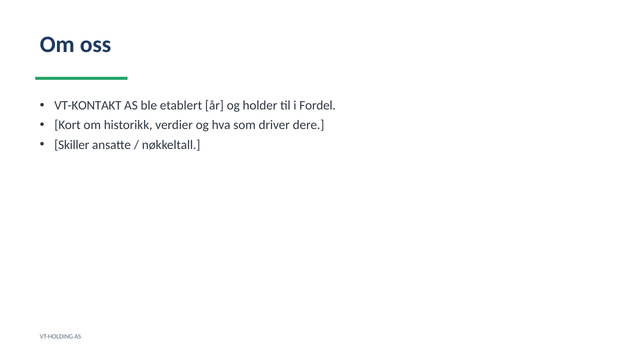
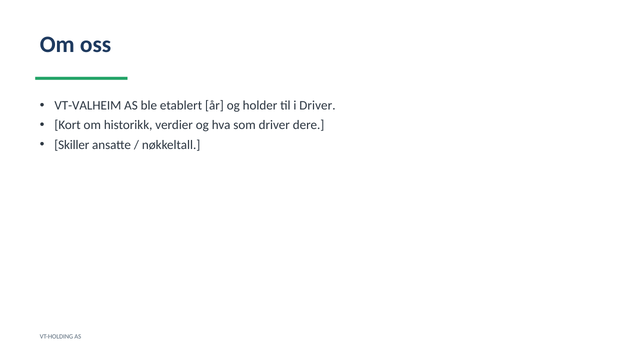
VT-KONTAKT: VT-KONTAKT -> VT-VALHEIM (88, 106)
i Fordel: Fordel -> Driver (317, 106)
